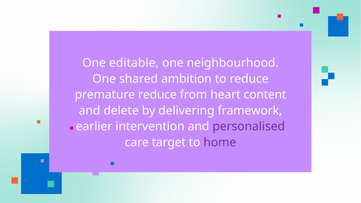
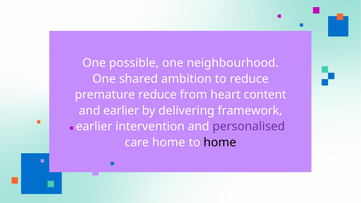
editable: editable -> possible (134, 63)
and delete: delete -> earlier (121, 111)
care target: target -> home (169, 142)
home colour: purple -> black (220, 142)
